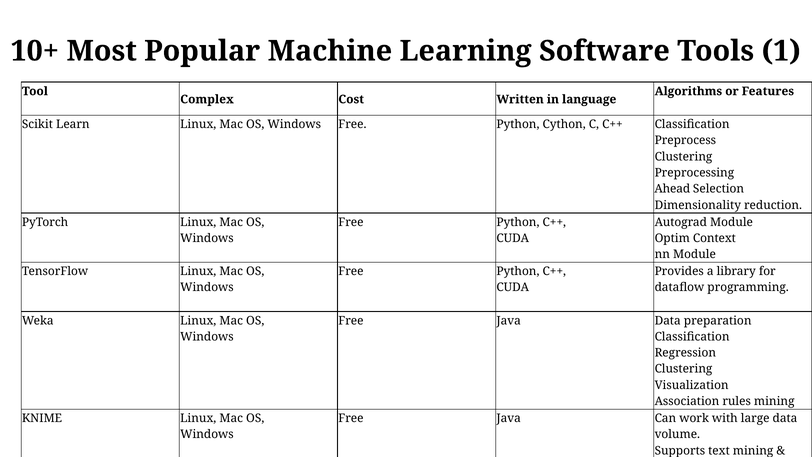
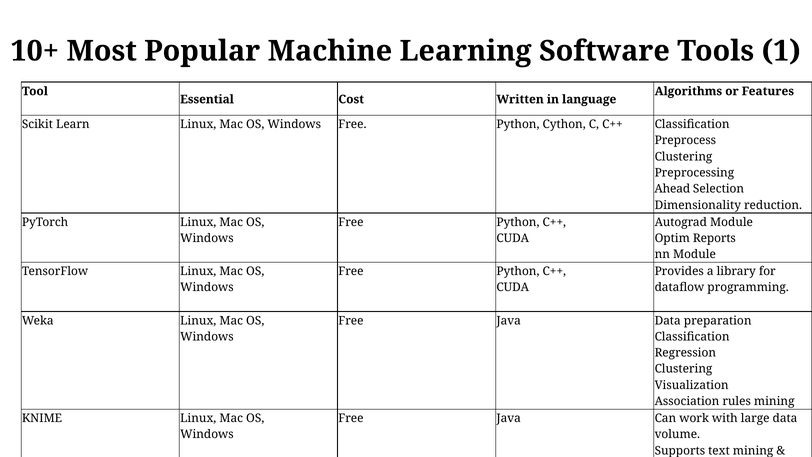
Complex: Complex -> Essential (207, 99)
Context: Context -> Reports (714, 238)
